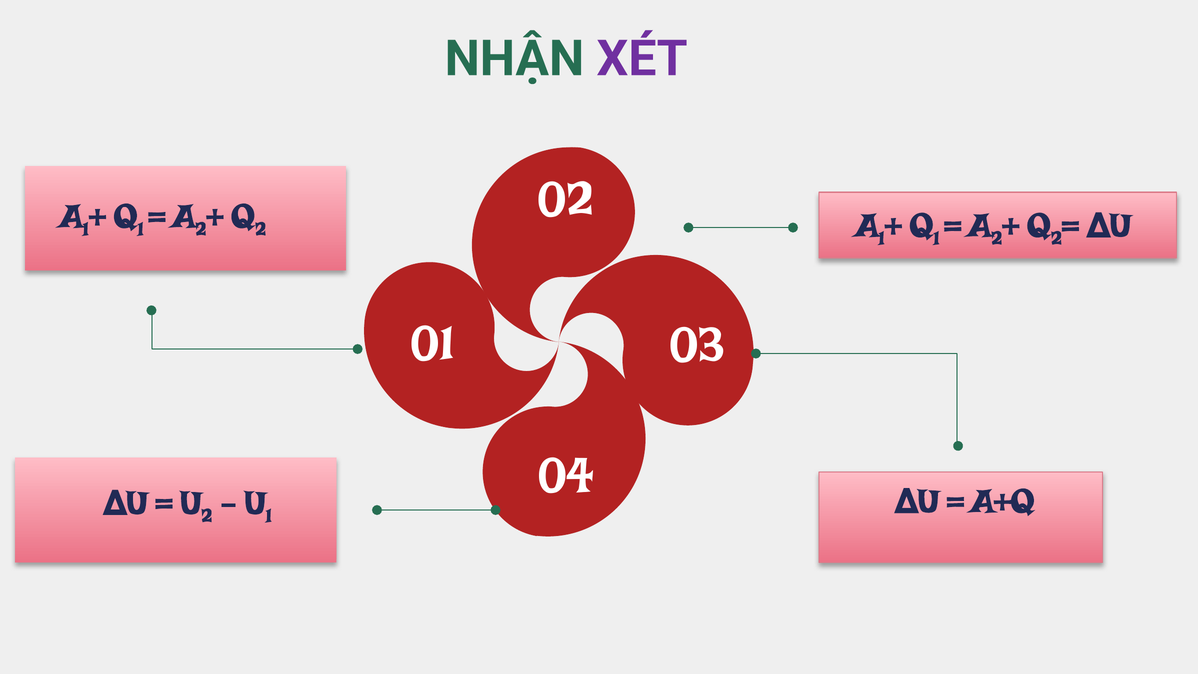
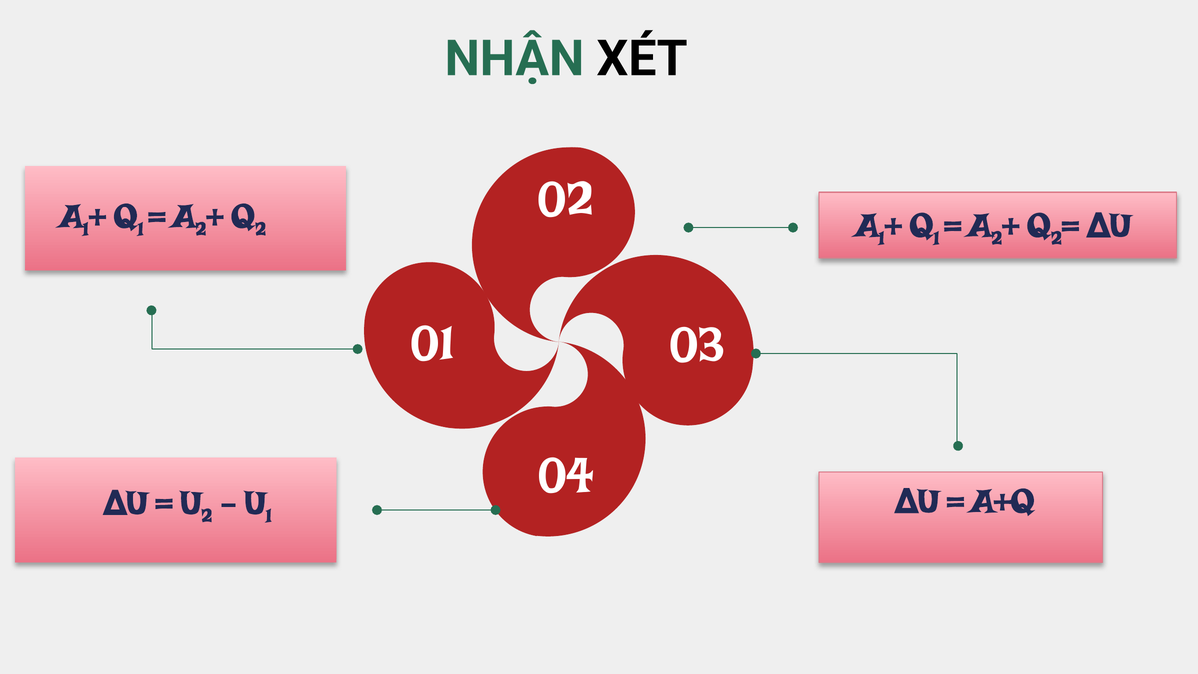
XÉT colour: purple -> black (642, 59)
